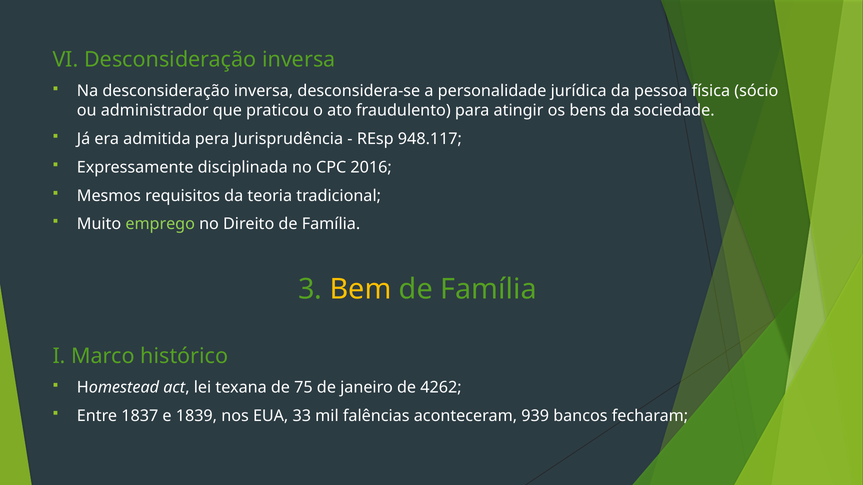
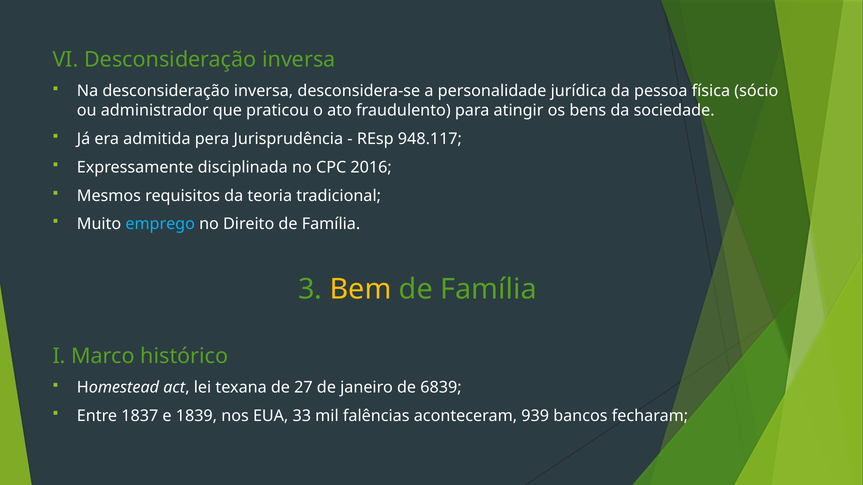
emprego colour: light green -> light blue (160, 224)
75: 75 -> 27 (303, 388)
4262: 4262 -> 6839 (441, 388)
